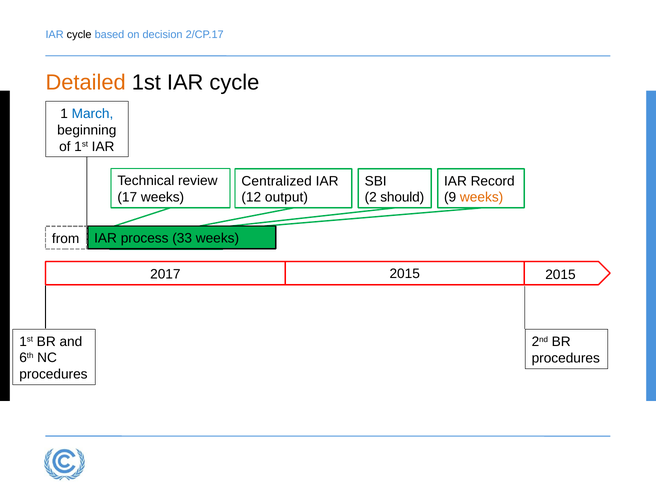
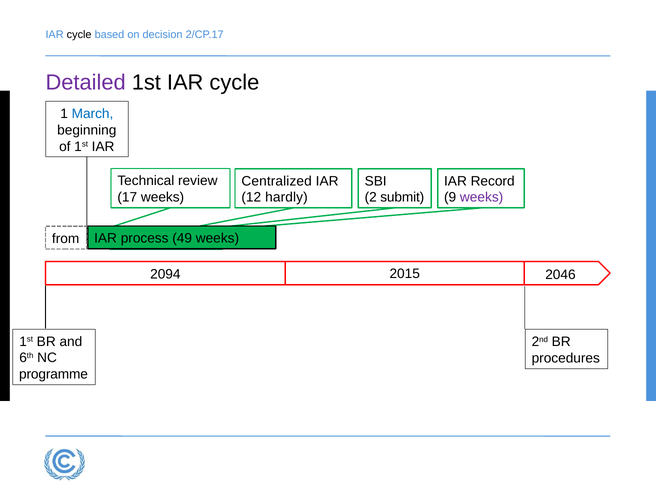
Detailed colour: orange -> purple (86, 83)
output: output -> hardly (286, 197)
should: should -> submit (402, 197)
weeks colour: orange -> purple (482, 197)
33: 33 -> 49 (182, 238)
2017: 2017 -> 2094 (165, 274)
2015: 2015 -> 2046 (560, 275)
procedures: procedures -> programme (53, 374)
